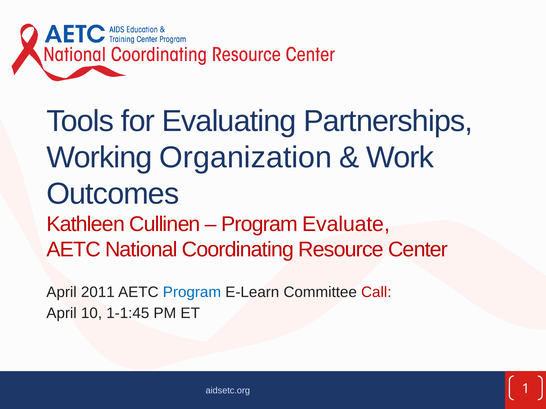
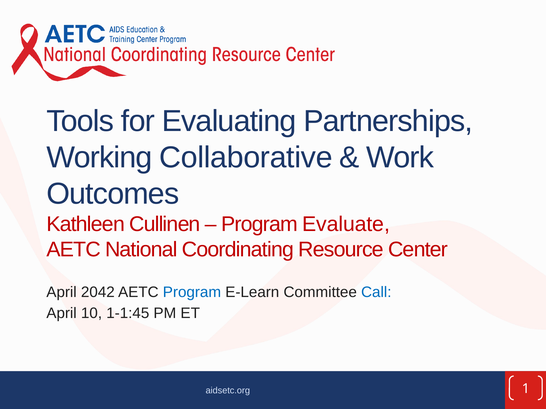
Organization: Organization -> Collaborative (246, 158)
2011: 2011 -> 2042 (98, 292)
Call colour: red -> blue (376, 292)
